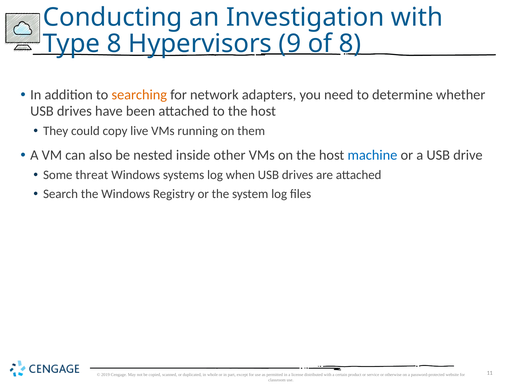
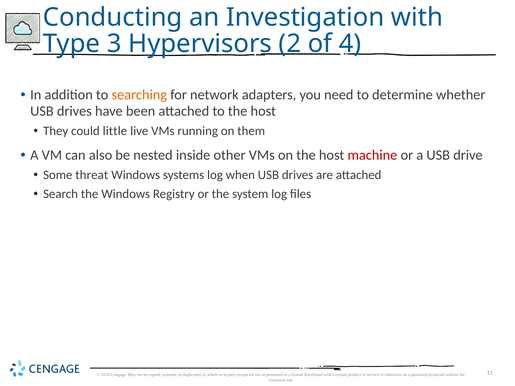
Type 8: 8 -> 3 (114, 44)
9: 9 -> 2 (290, 44)
of 8: 8 -> 4 (350, 44)
copy: copy -> little (115, 131)
machine colour: blue -> red (372, 155)
